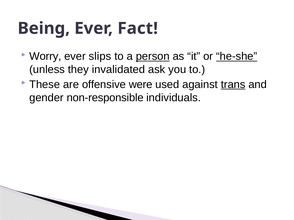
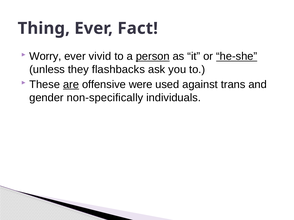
Being: Being -> Thing (44, 28)
slips: slips -> vivid (100, 56)
invalidated: invalidated -> flashbacks (118, 70)
are underline: none -> present (71, 85)
trans underline: present -> none (233, 85)
non-responsible: non-responsible -> non-specifically (105, 98)
